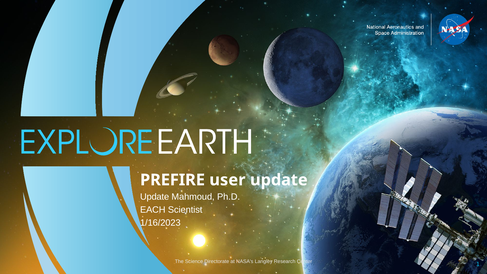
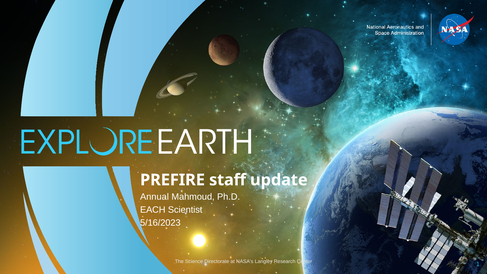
user: user -> staff (228, 180)
Update: Update -> Annual (155, 197)
1/16/2023: 1/16/2023 -> 5/16/2023 (160, 223)
